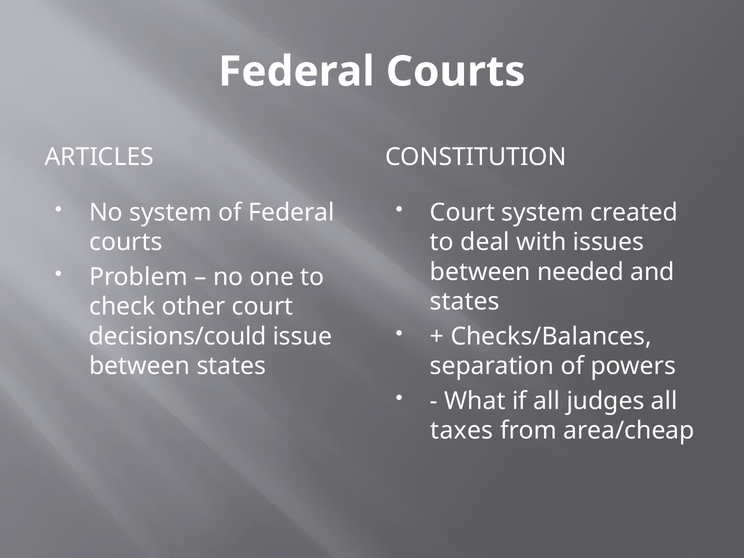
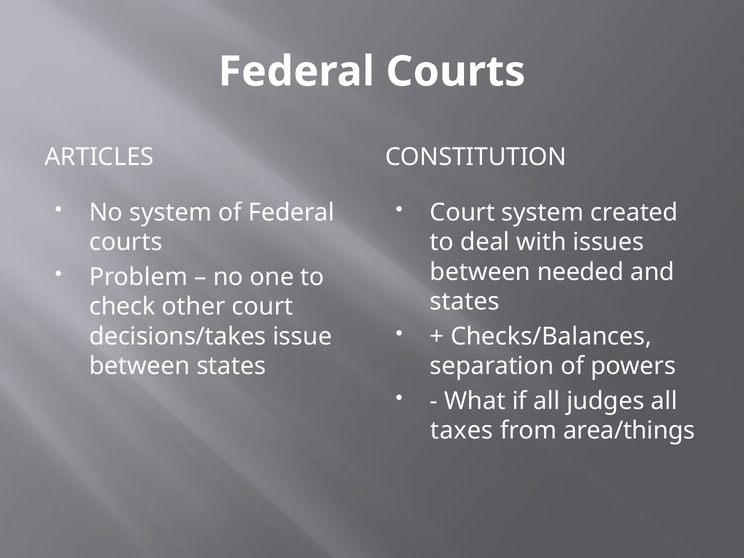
decisions/could: decisions/could -> decisions/takes (178, 336)
area/cheap: area/cheap -> area/things (629, 431)
